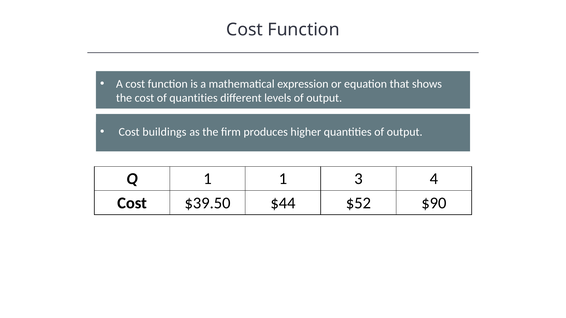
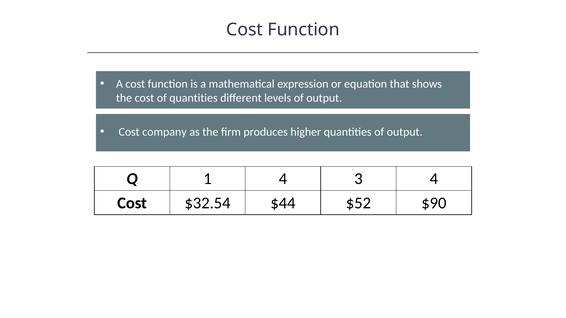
buildings: buildings -> company (164, 132)
1 1: 1 -> 4 (283, 179)
$39.50: $39.50 -> $32.54 (208, 203)
